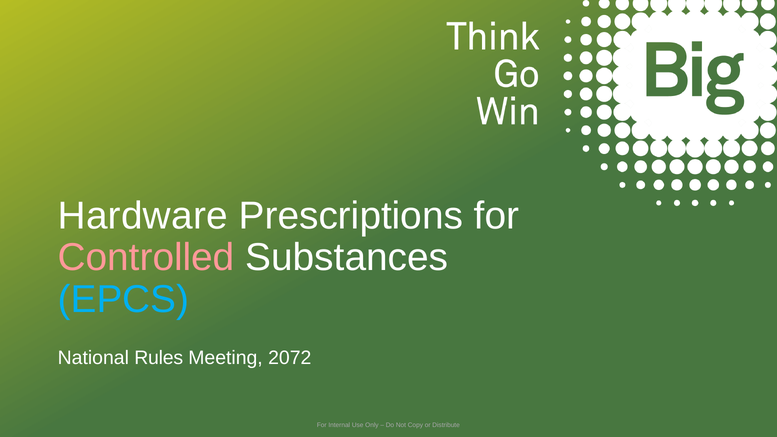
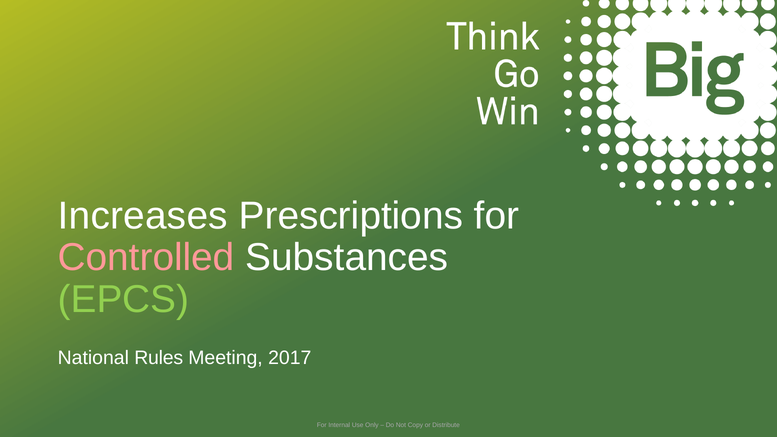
Hardware: Hardware -> Increases (143, 216)
EPCS colour: light blue -> light green (123, 300)
2072: 2072 -> 2017 (290, 358)
